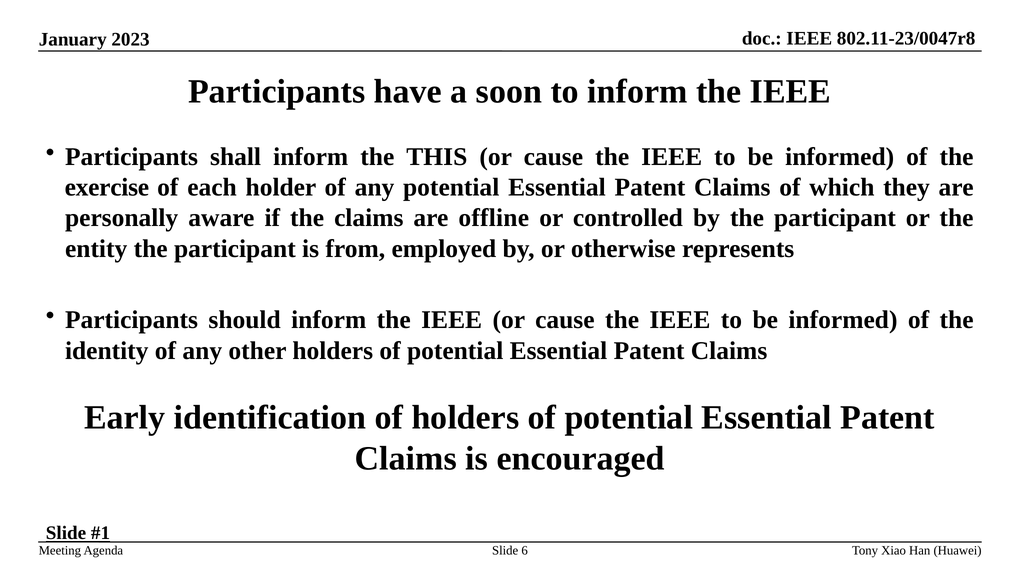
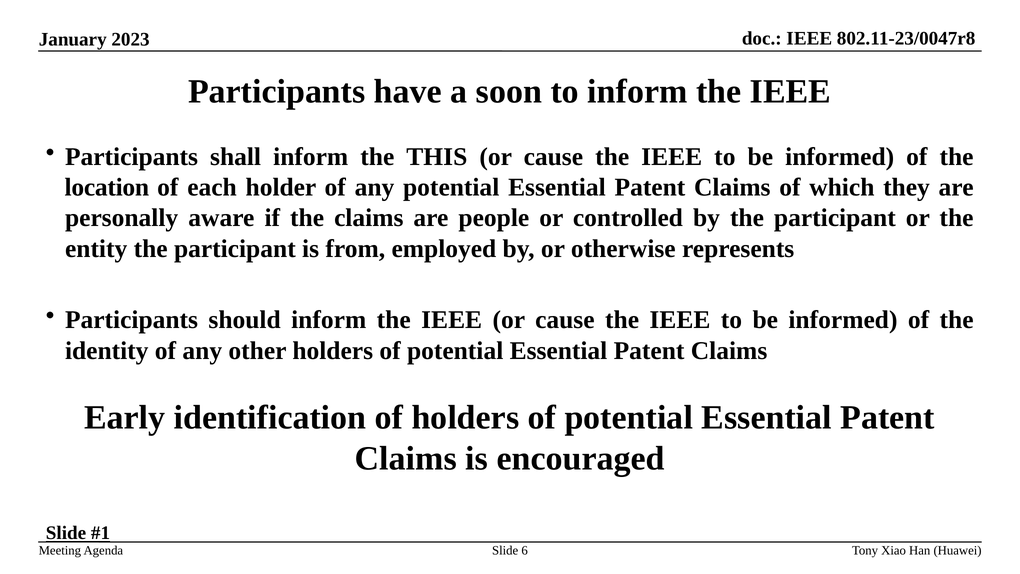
exercise: exercise -> location (107, 187)
offline: offline -> people (494, 218)
